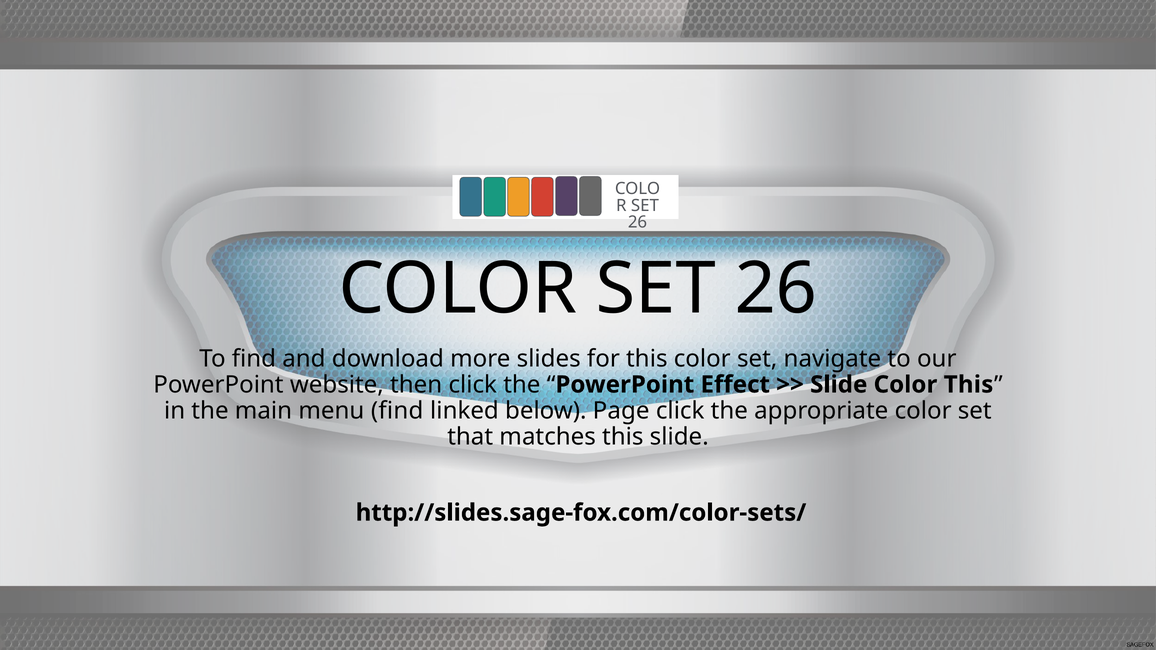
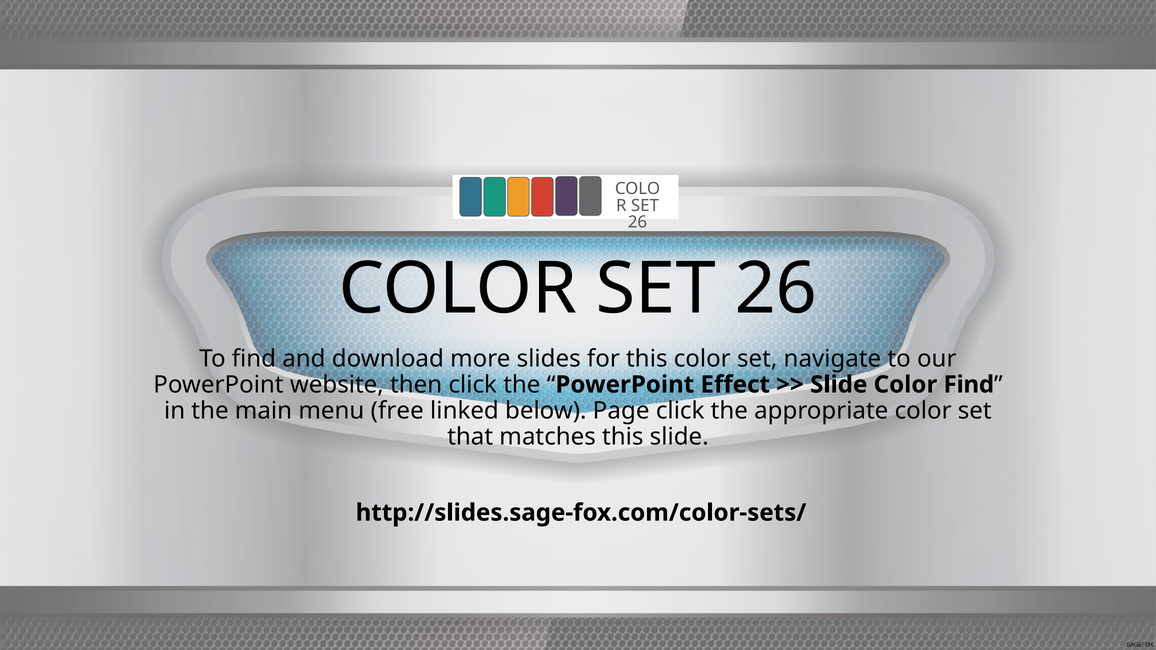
Color This: This -> Find (969, 385)
menu find: find -> free (397, 411)
